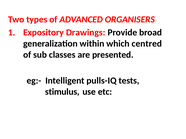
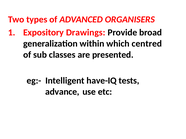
pulls-IQ: pulls-IQ -> have-IQ (102, 81)
stimulus: stimulus -> advance (62, 92)
